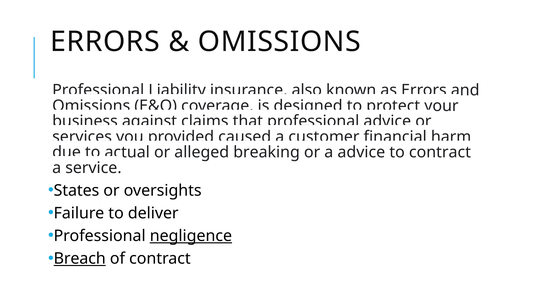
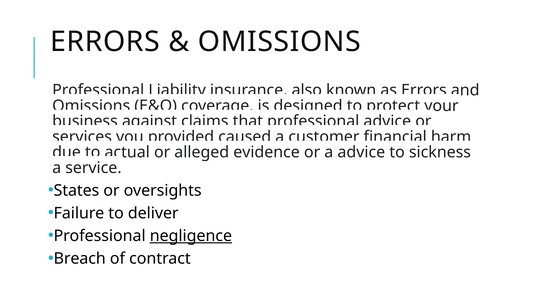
breaking: breaking -> evidence (267, 152)
to contract: contract -> sickness (440, 152)
Breach underline: present -> none (80, 259)
